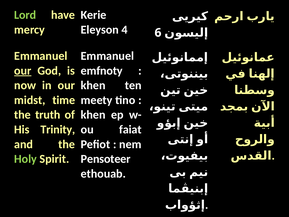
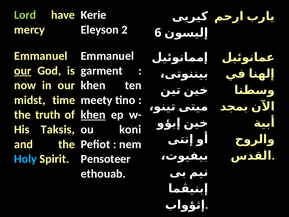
4: 4 -> 2 (125, 30)
emfnoty: emfnoty -> garment (102, 71)
khen underline: none -> present (93, 115)
Trinity: Trinity -> Taksis (58, 129)
faiat: faiat -> koni (130, 129)
Holy colour: light green -> light blue (26, 159)
